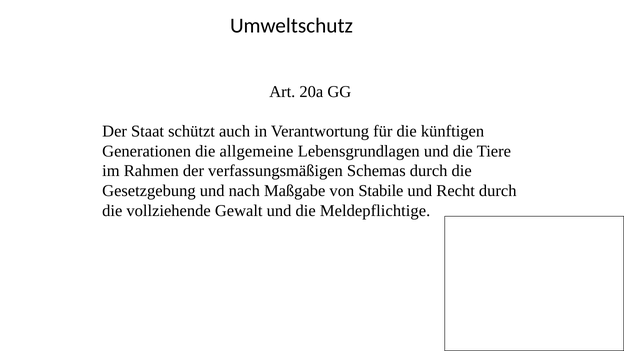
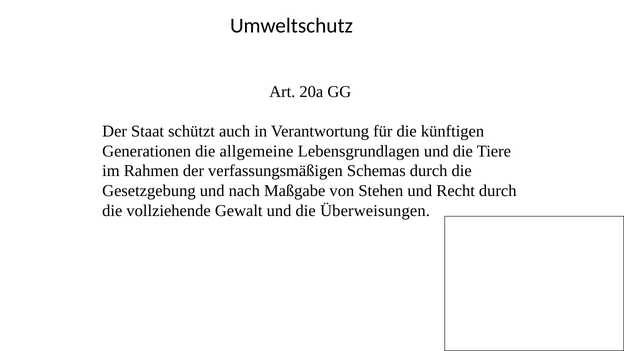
Stabile: Stabile -> Stehen (381, 191)
Meldepflichtige: Meldepflichtige -> Überweisungen (375, 211)
